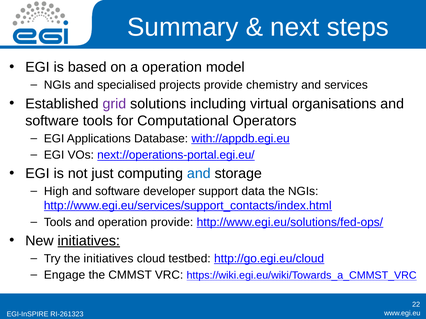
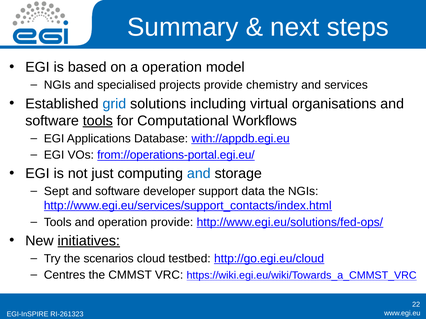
grid colour: purple -> blue (114, 104)
tools underline: none -> present (98, 121)
Operators: Operators -> Workflows (265, 121)
next://operations-portal.egi.eu/: next://operations-portal.egi.eu/ -> from://operations-portal.egi.eu/ (176, 155)
High: High -> Sept (56, 192)
the initiatives: initiatives -> scenarios (109, 259)
Engage: Engage -> Centres (65, 276)
